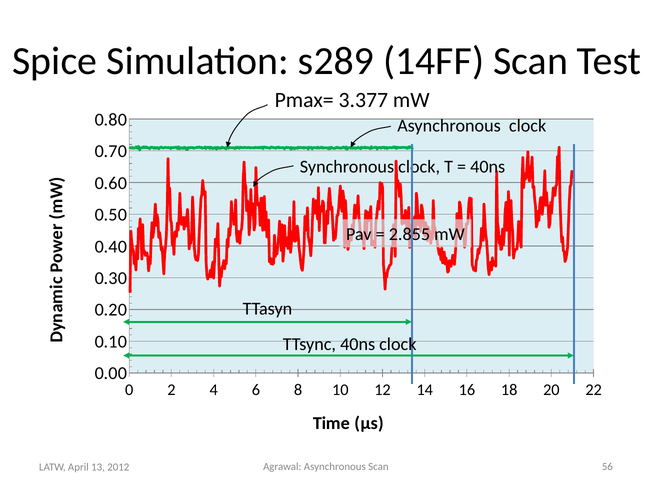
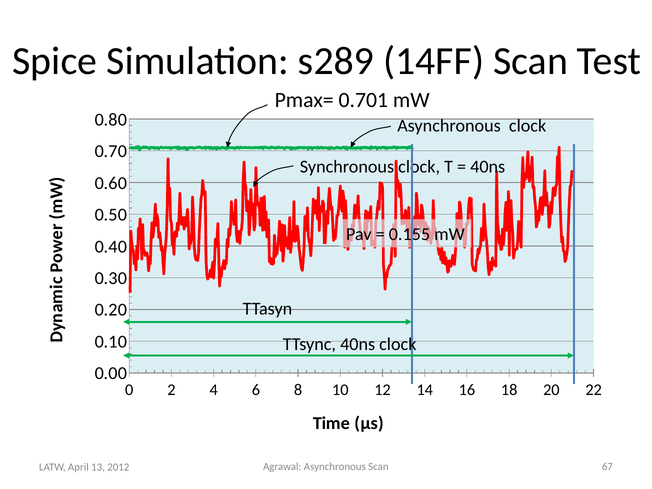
3.377: 3.377 -> 0.701 (363, 100)
2.855: 2.855 -> 0.155 (409, 235)
56: 56 -> 67 (607, 467)
